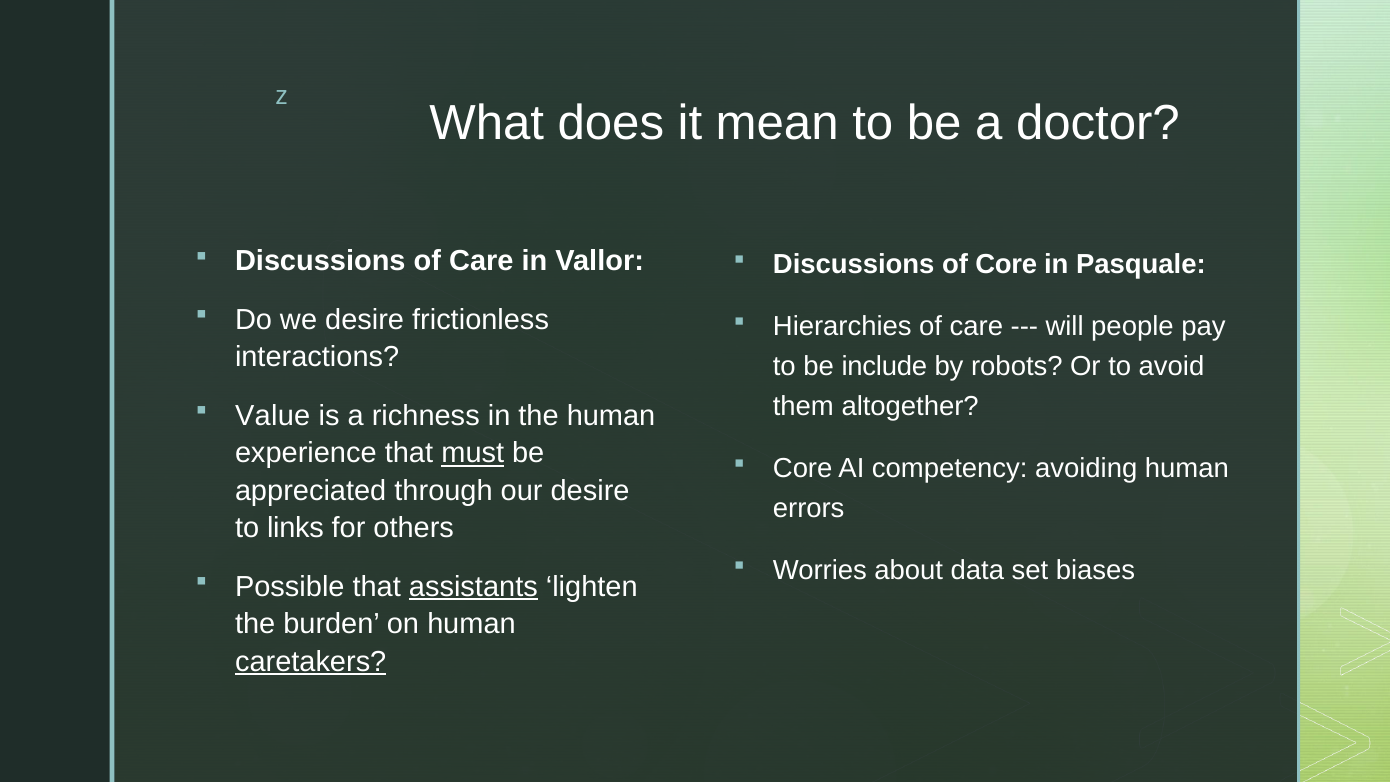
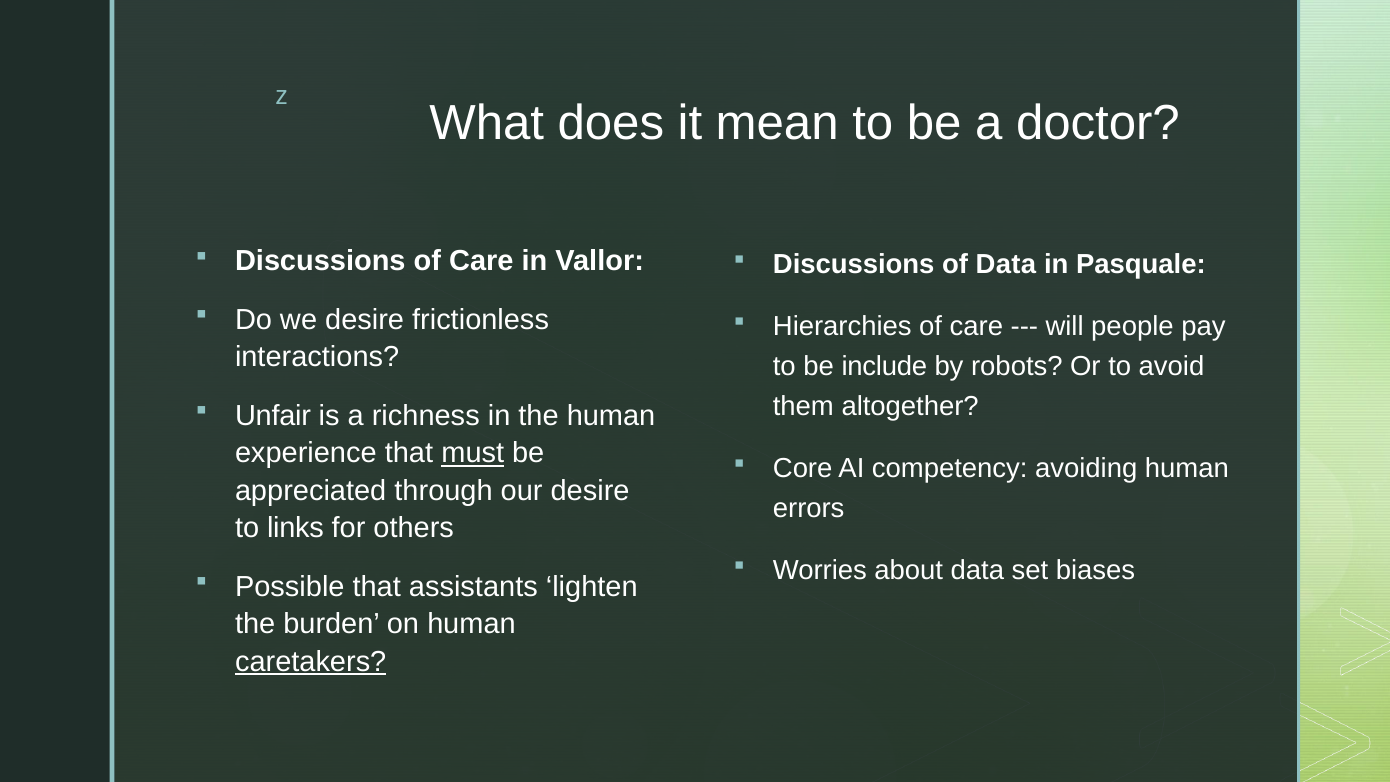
of Core: Core -> Data (1006, 264)
Value: Value -> Unfair (273, 415)
assistants underline: present -> none (473, 586)
